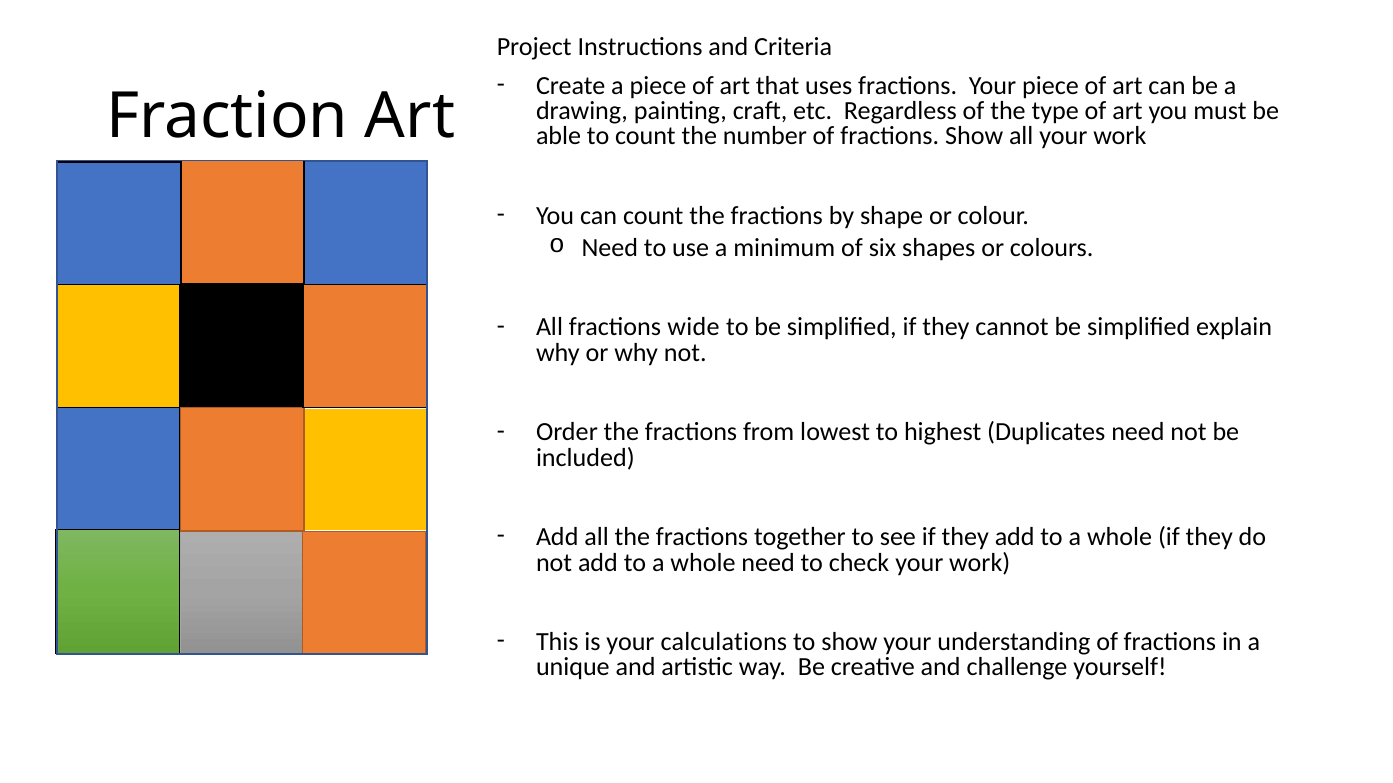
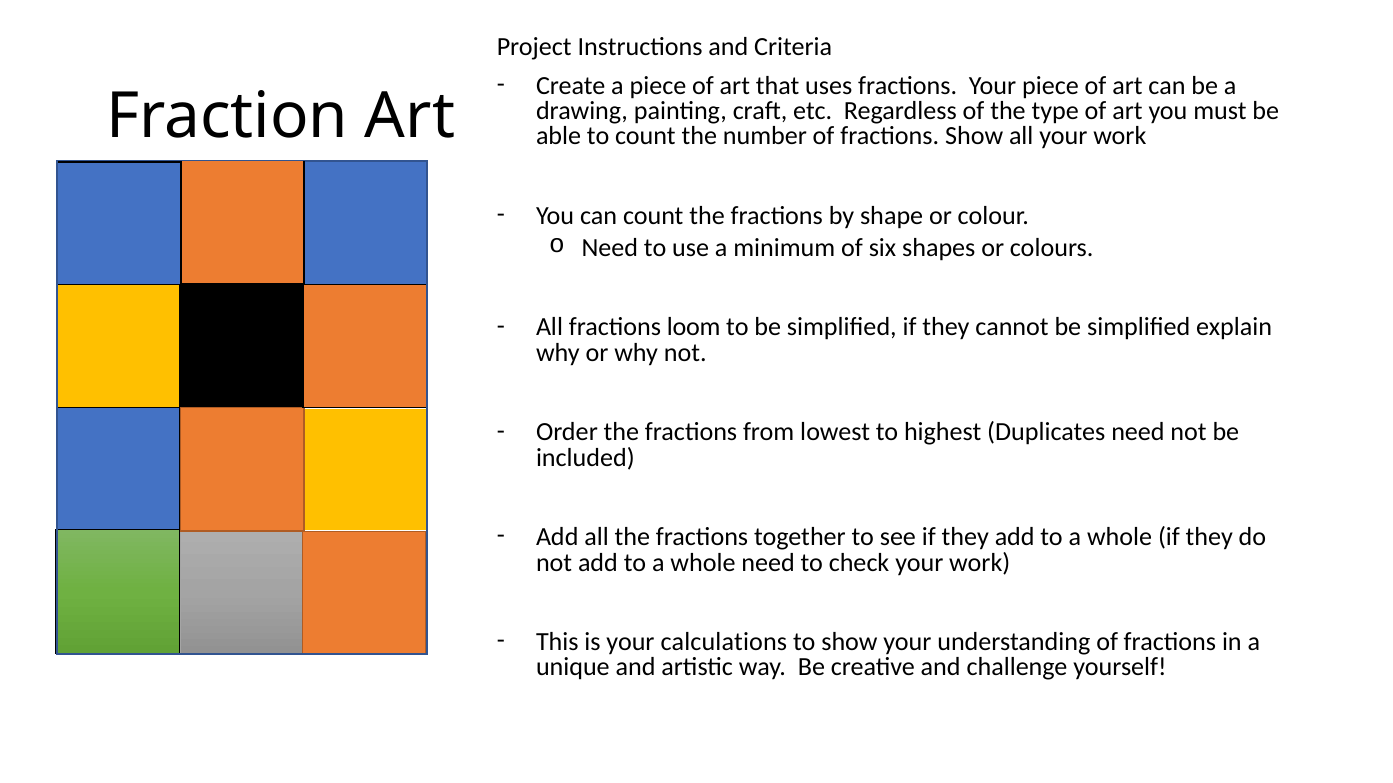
wide: wide -> loom (694, 327)
